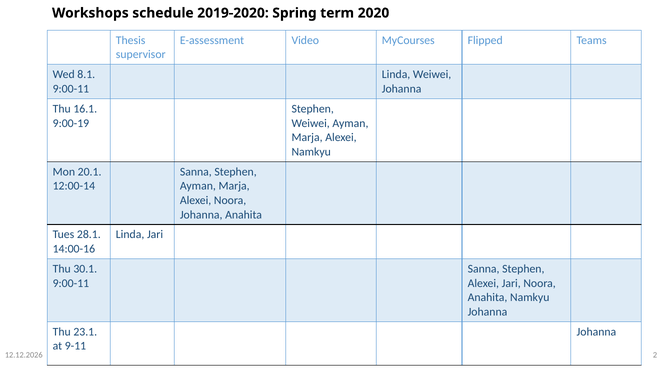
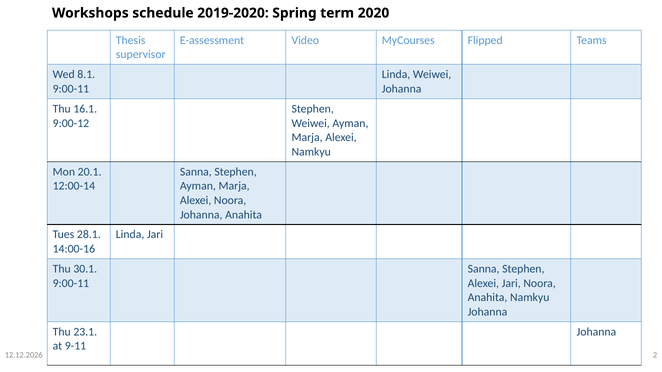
9:00-19: 9:00-19 -> 9:00-12 (71, 123)
